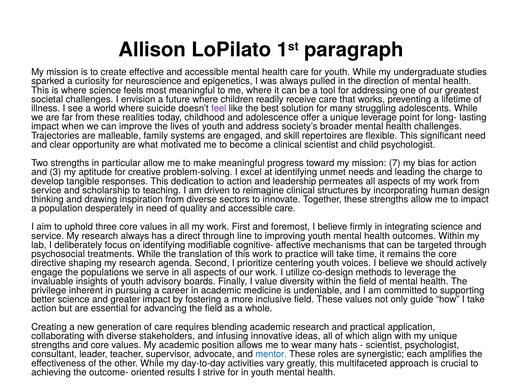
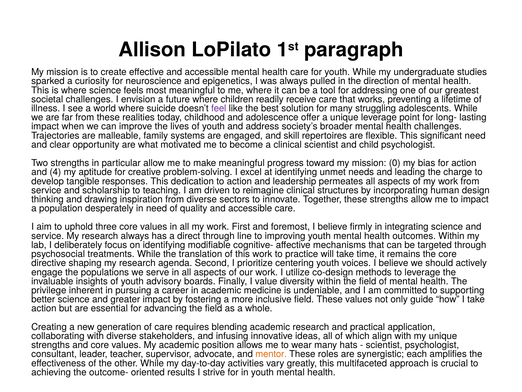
7: 7 -> 0 (395, 163)
3: 3 -> 4 (55, 172)
mentor colour: blue -> orange (271, 354)
